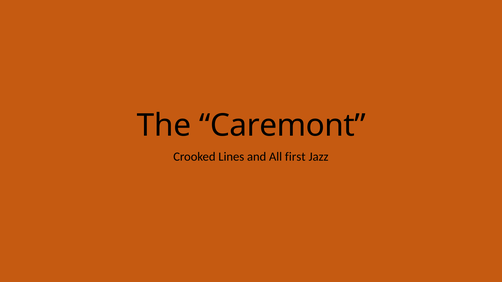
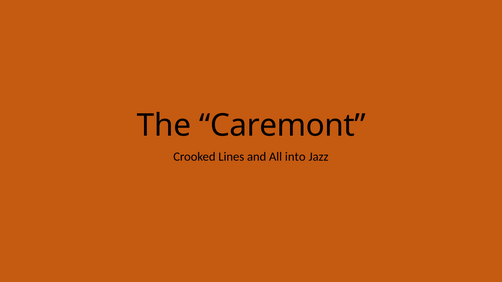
first: first -> into (295, 157)
